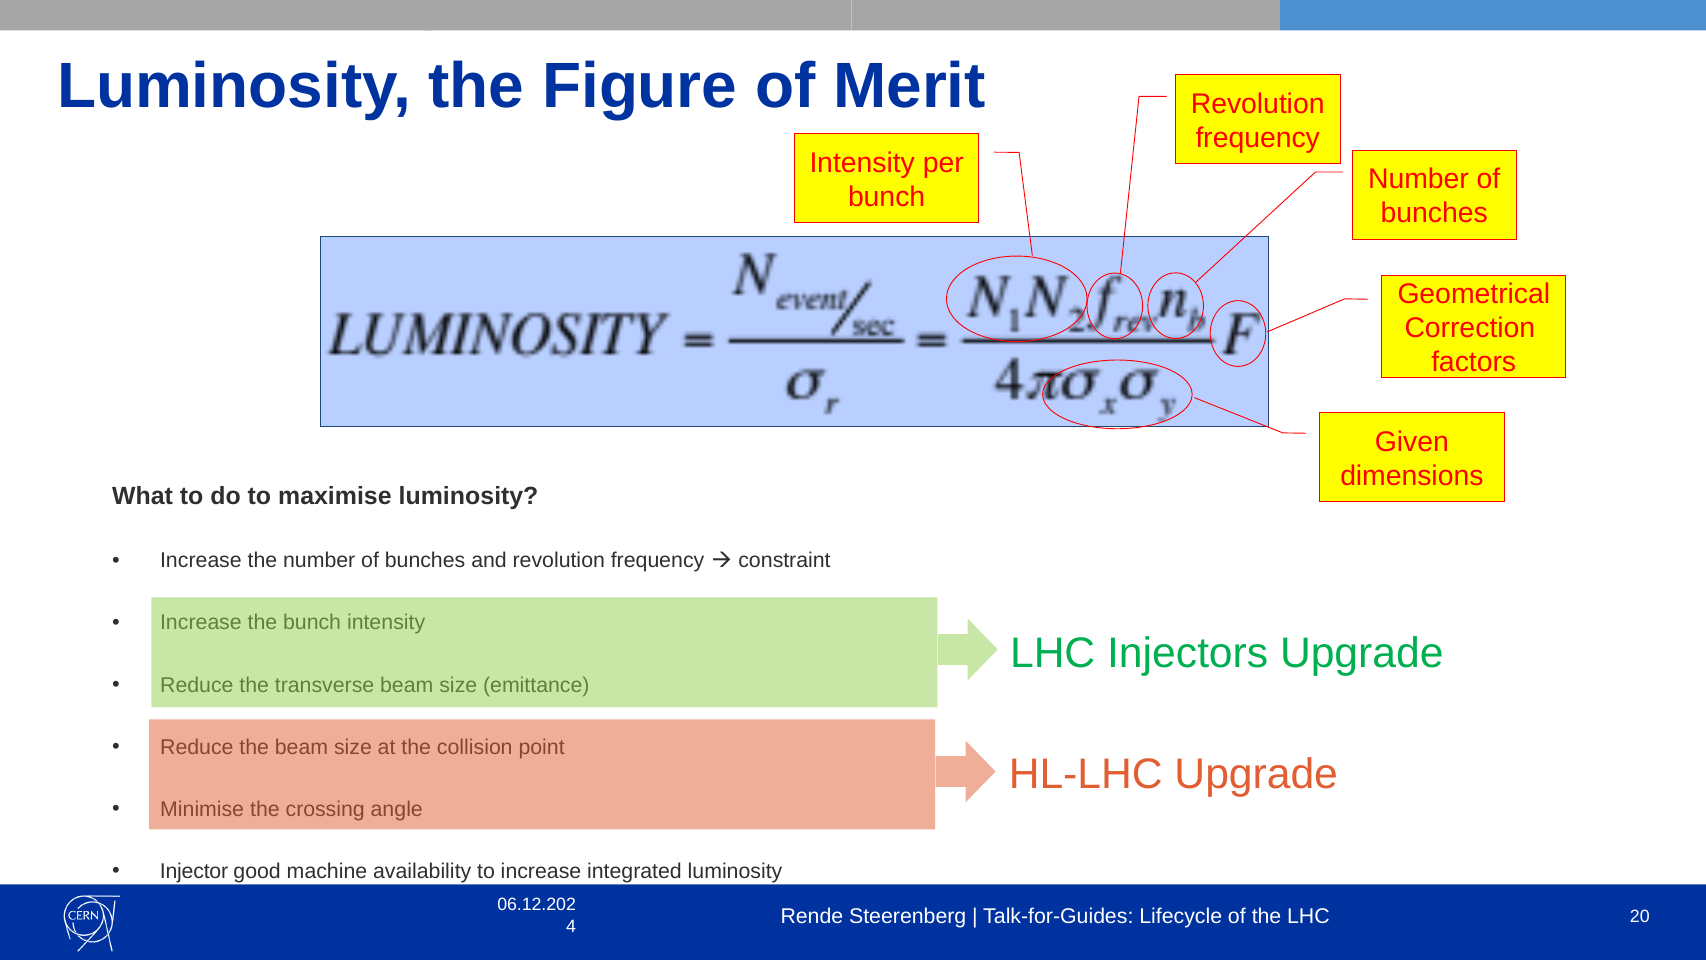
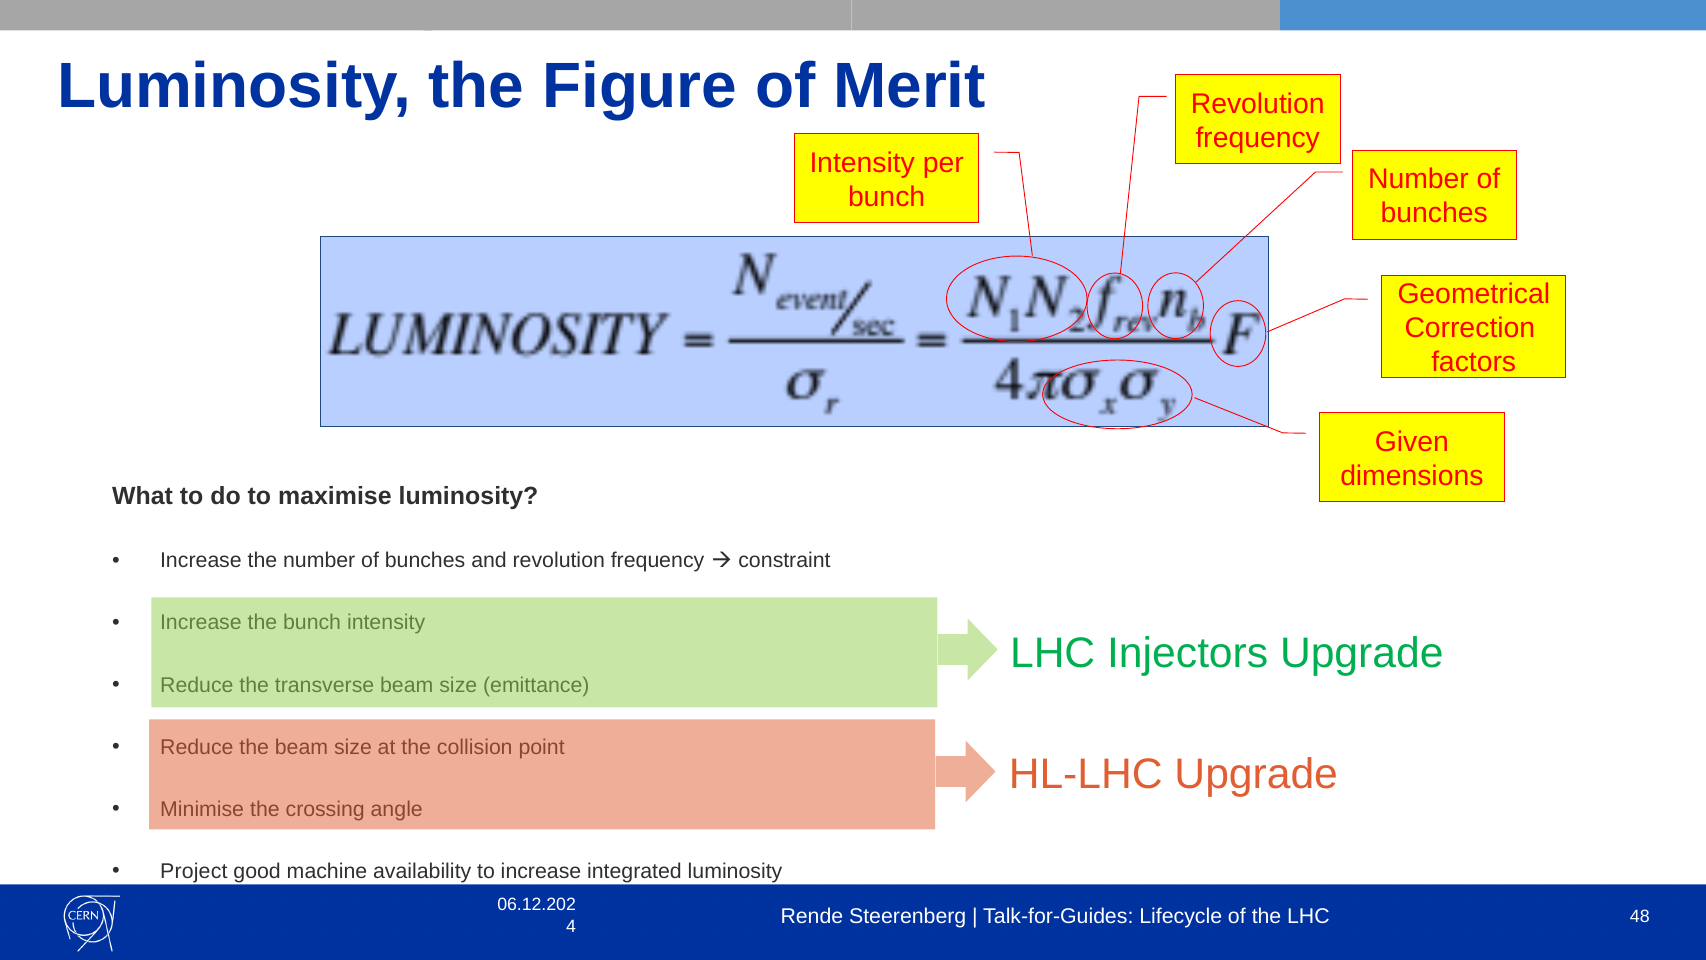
Injector: Injector -> Project (194, 871)
20: 20 -> 48 (1640, 916)
